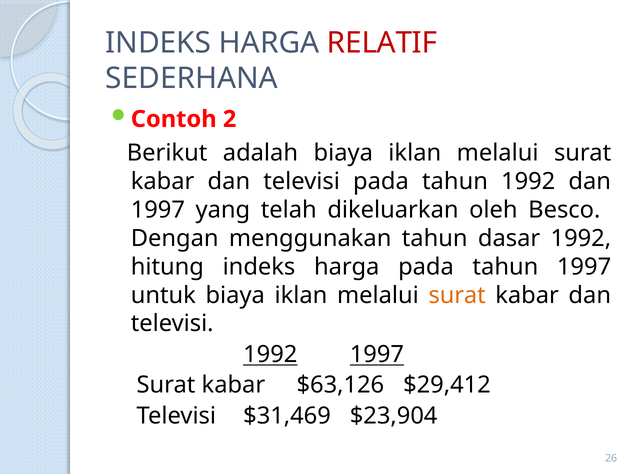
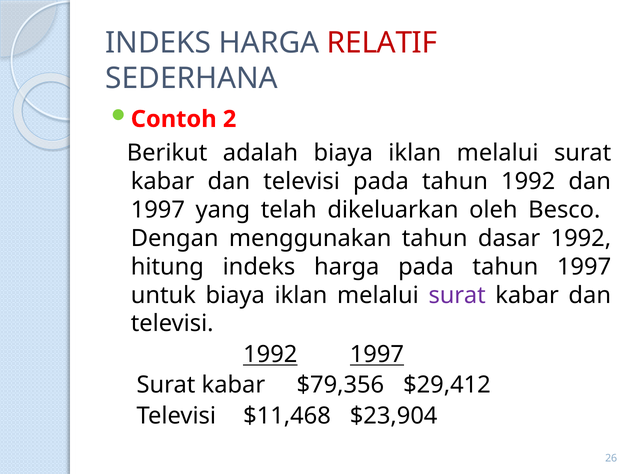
surat colour: orange -> purple (457, 295)
$63,126: $63,126 -> $79,356 (340, 385)
$31,469: $31,469 -> $11,468 (287, 416)
